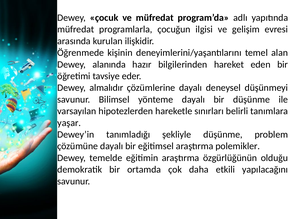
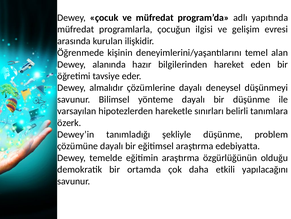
yaşar: yaşar -> özerk (69, 122)
polemikler: polemikler -> edebiyatta (238, 146)
